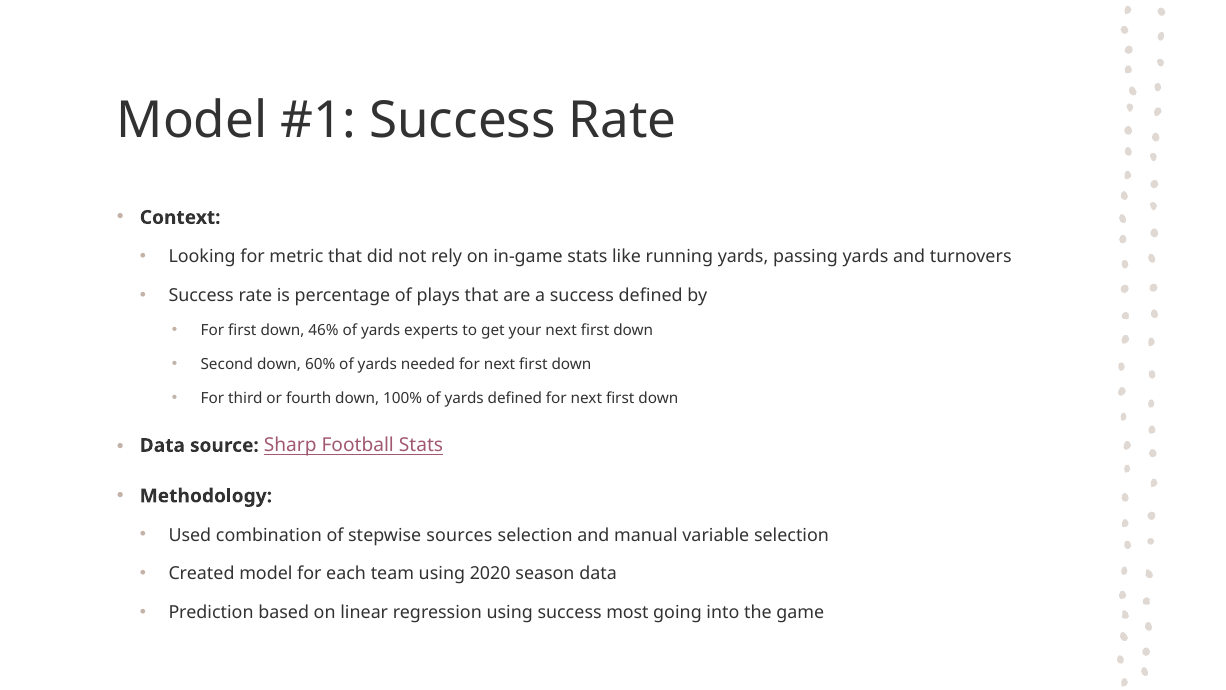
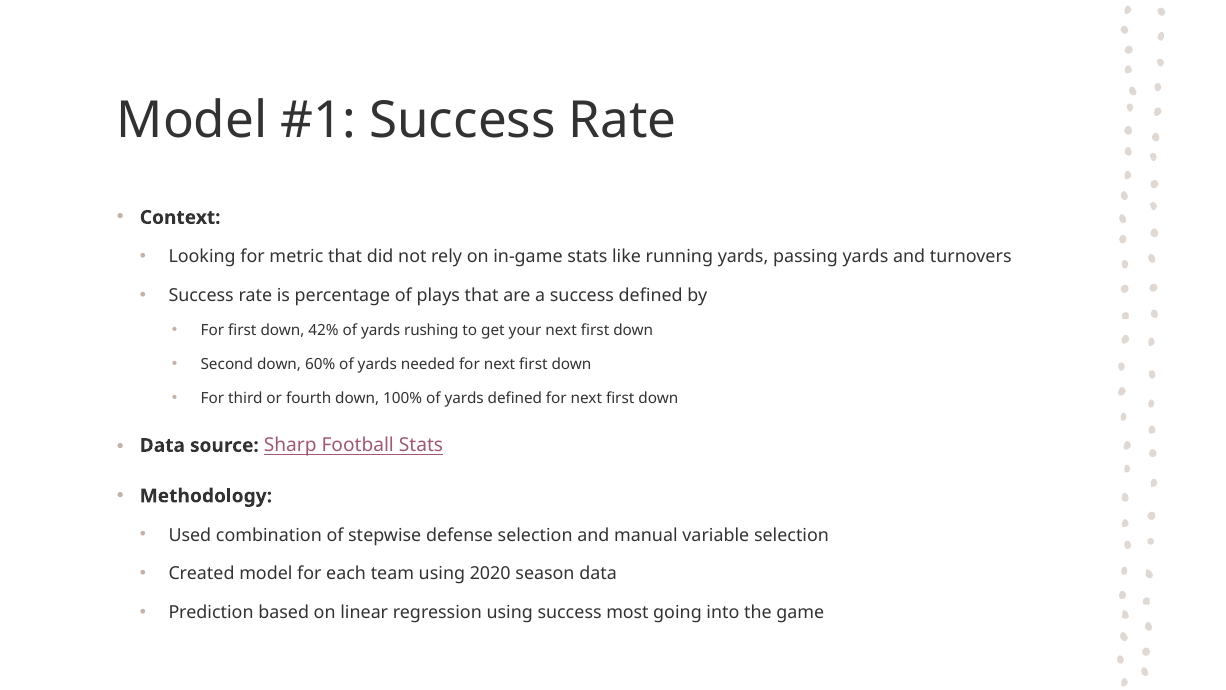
46%: 46% -> 42% (324, 330)
experts: experts -> rushing (431, 330)
sources: sources -> defense (459, 535)
